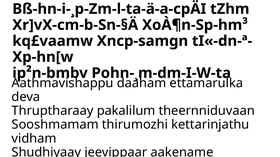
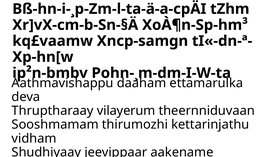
pakalilum: pakalilum -> vilayerum (126, 111)
